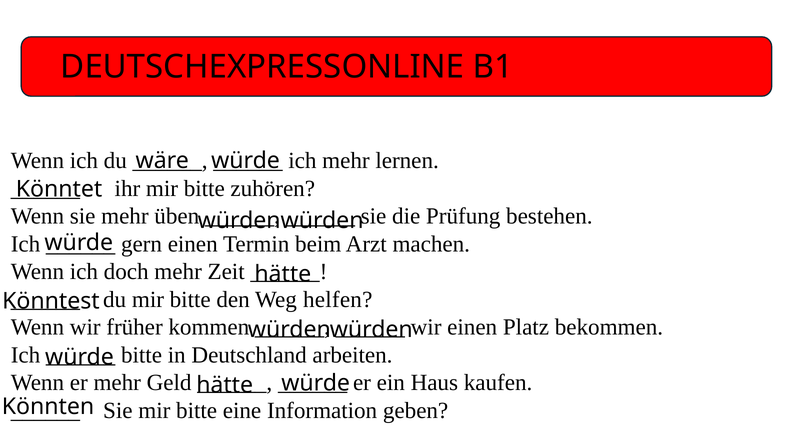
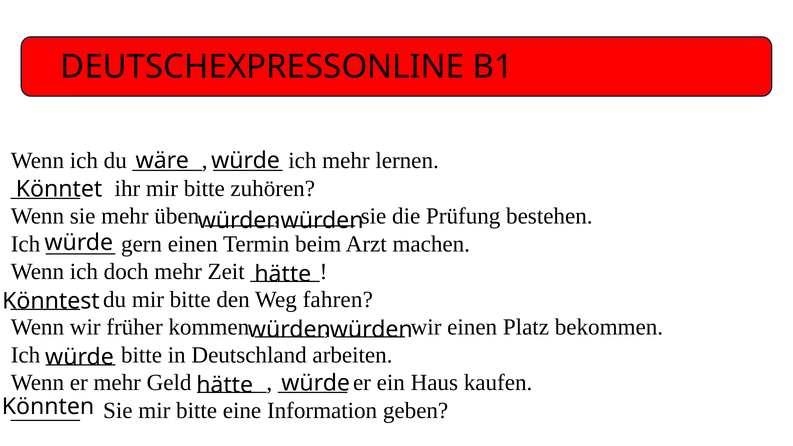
helfen: helfen -> fahren (338, 300)
